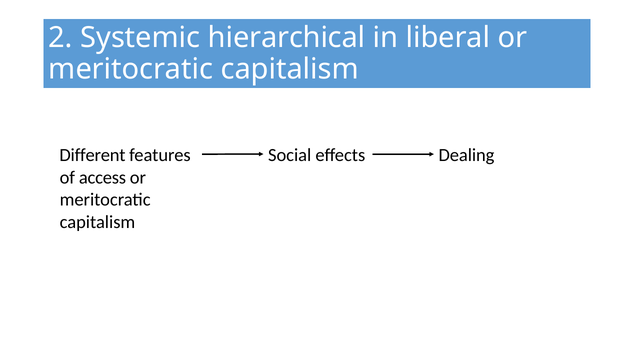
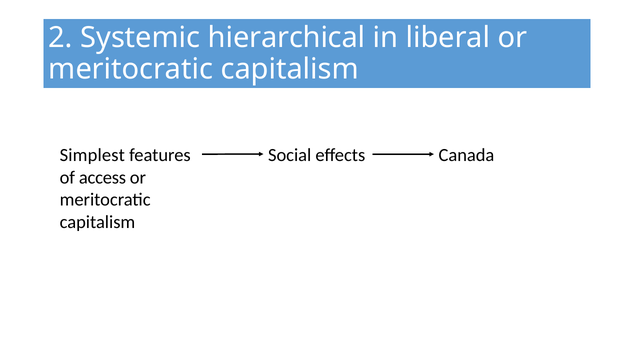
Different: Different -> Simplest (92, 155)
Dealing: Dealing -> Canada (466, 155)
